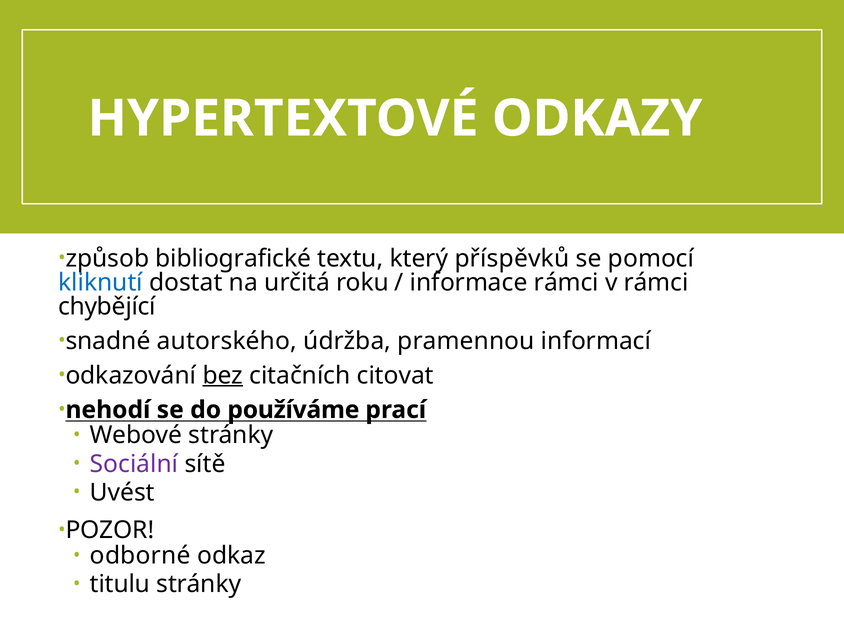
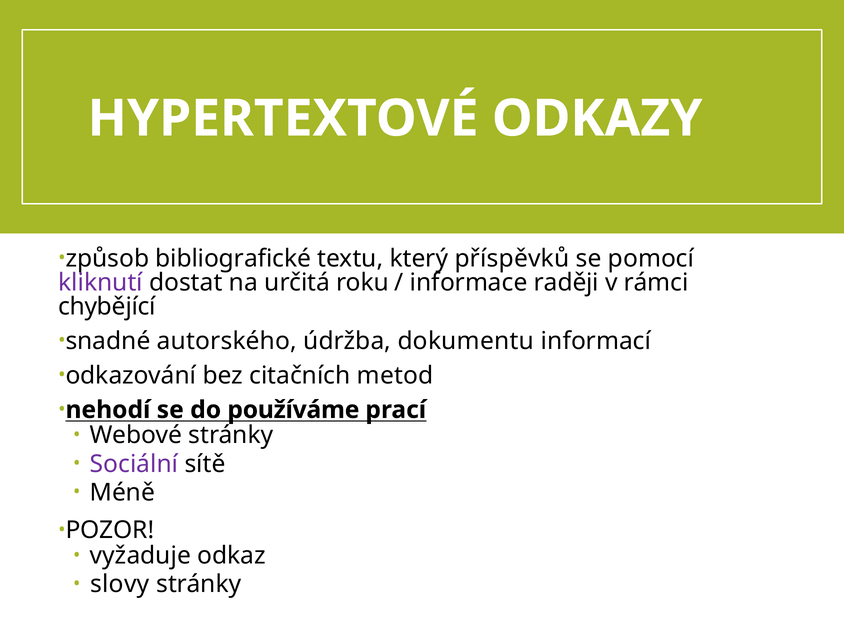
kliknutí colour: blue -> purple (101, 283)
informace rámci: rámci -> raději (566, 283)
pramennou: pramennou -> dokumentu (466, 341)
bez underline: present -> none (223, 375)
citovat: citovat -> metod (395, 375)
Uvést: Uvést -> Méně (122, 493)
odborné: odborné -> vyžaduje (140, 556)
titulu: titulu -> slovy (120, 584)
